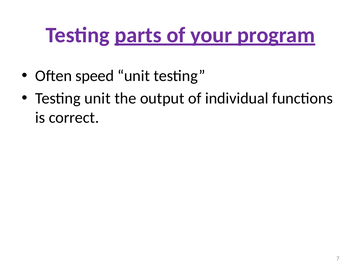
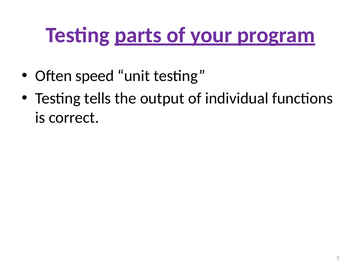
Testing unit: unit -> tells (98, 98)
